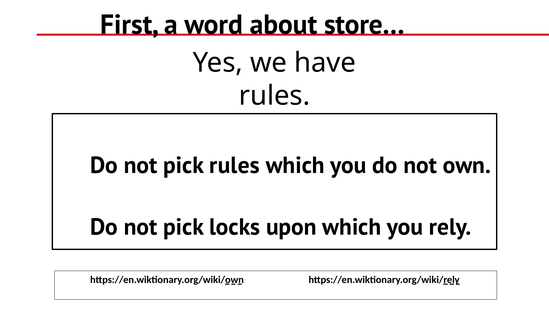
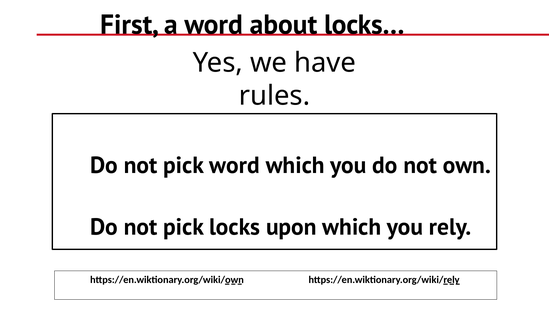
store…: store… -> locks… (364, 25)
pick rules: rules -> word (235, 165)
